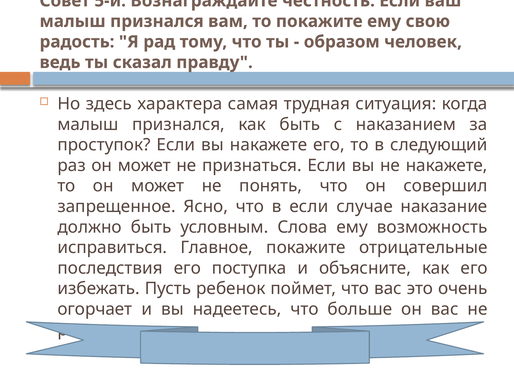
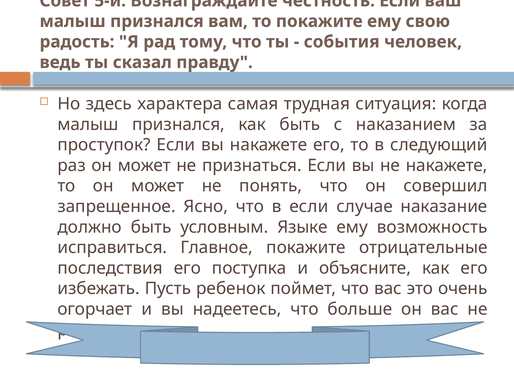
образом: образом -> события (342, 42)
Слова: Слова -> Языке (302, 227)
